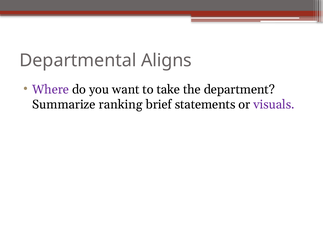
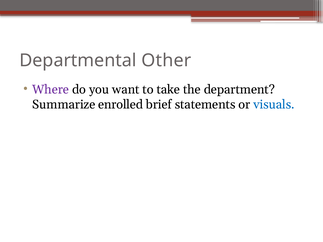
Aligns: Aligns -> Other (166, 60)
ranking: ranking -> enrolled (121, 105)
visuals colour: purple -> blue (274, 105)
